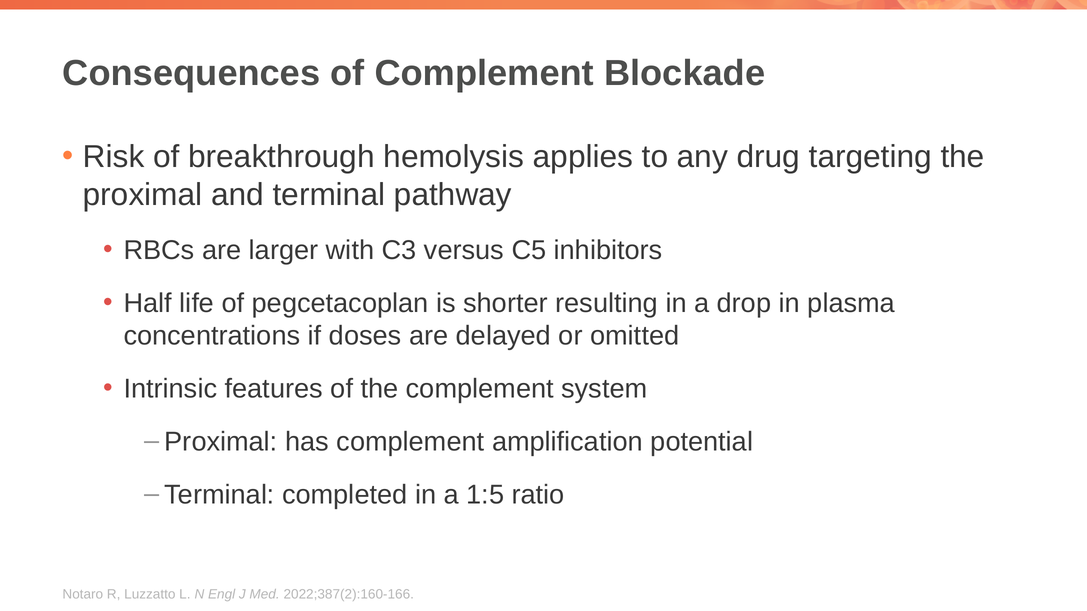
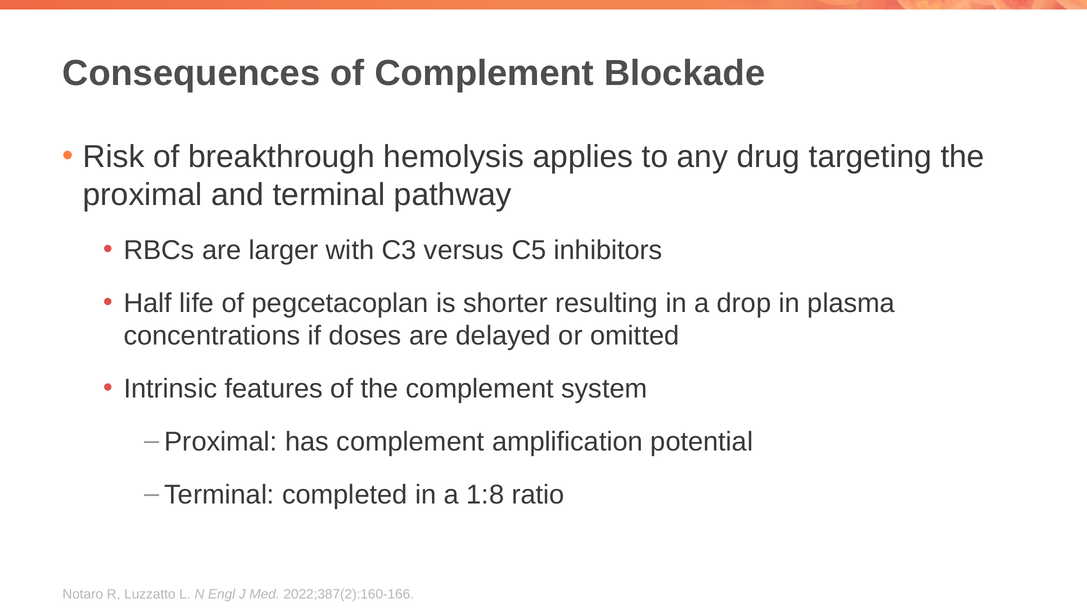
1:5: 1:5 -> 1:8 (485, 495)
